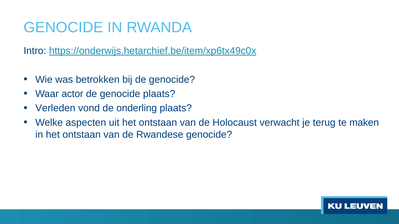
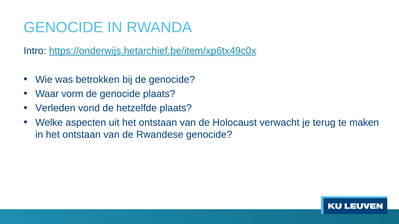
actor: actor -> vorm (72, 94)
onderling: onderling -> hetzelfde (137, 108)
